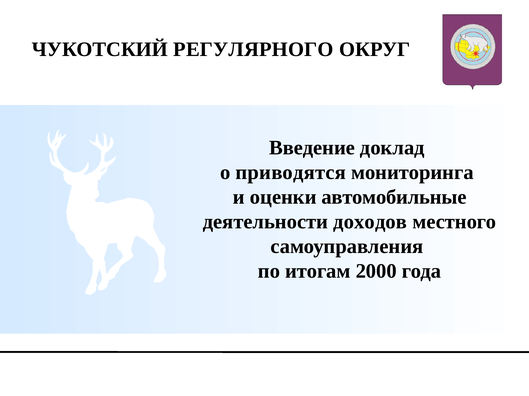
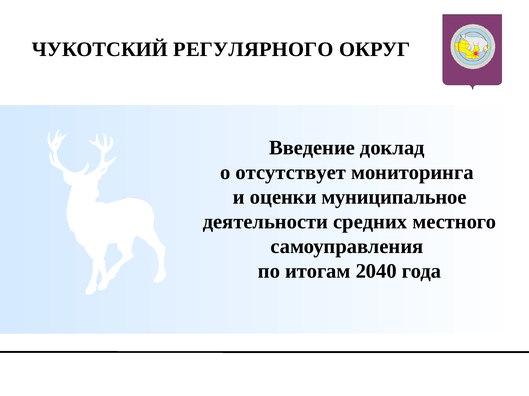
приводятся: приводятся -> отсутствует (291, 173)
автомобильные: автомобильные -> муниципальное (394, 197)
доходов: доходов -> средних (370, 222)
2000: 2000 -> 2040 (376, 272)
